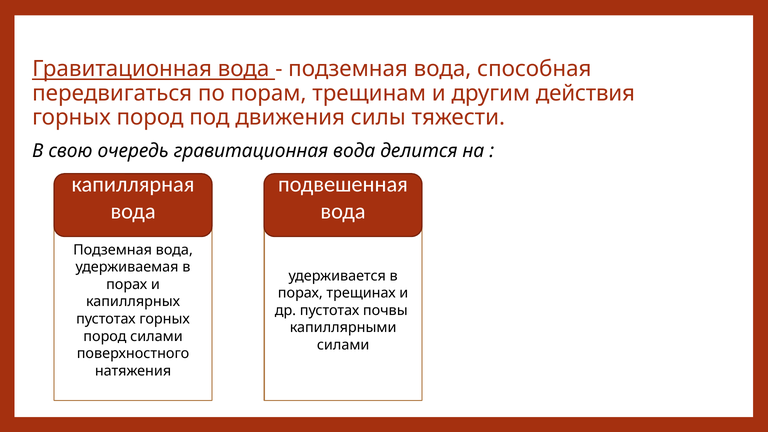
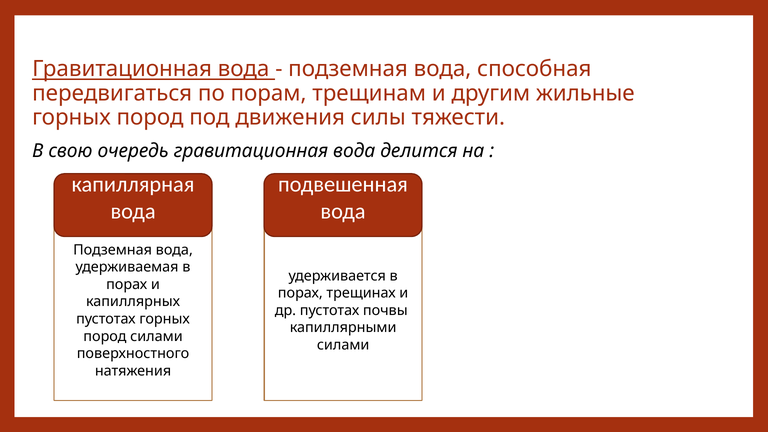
действия: действия -> жильные (585, 93)
